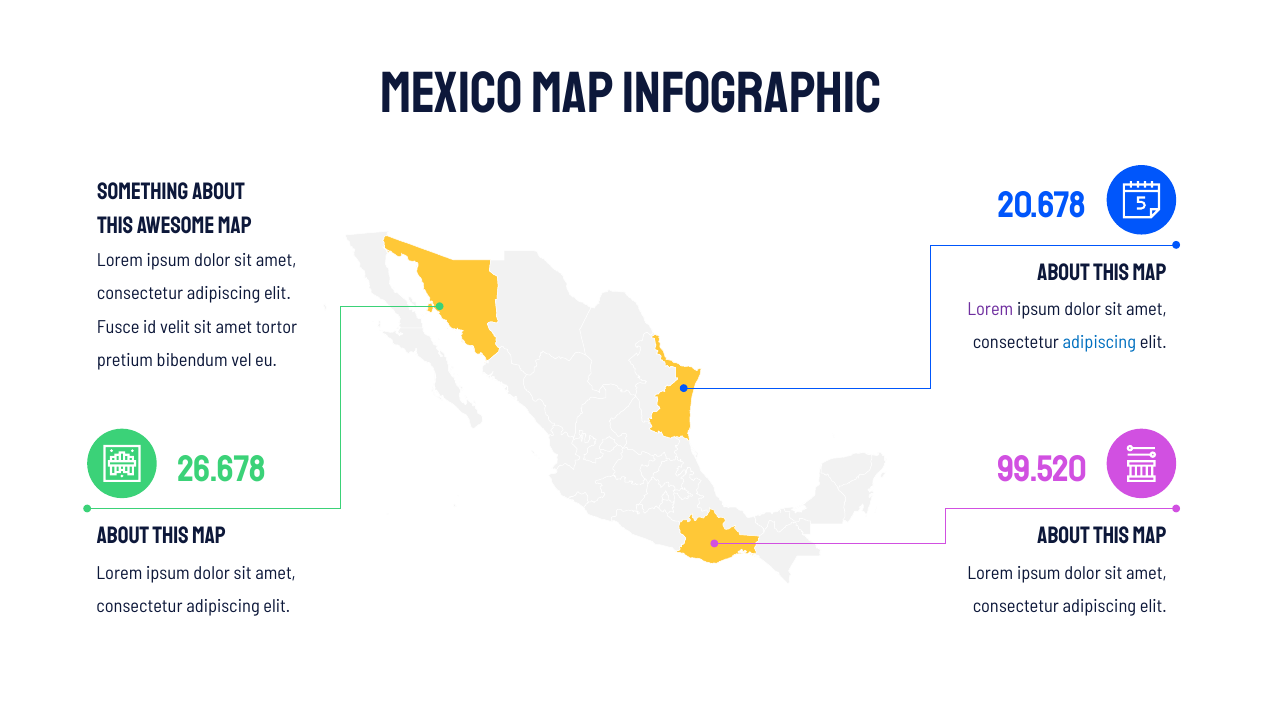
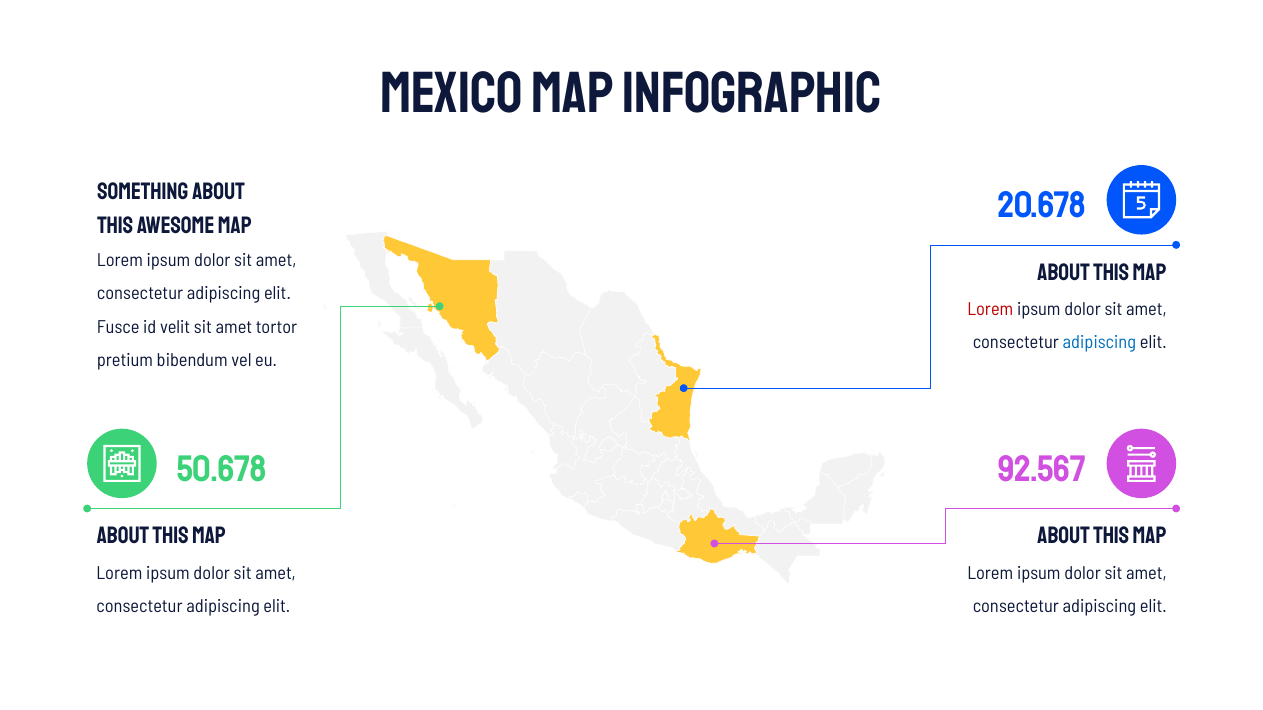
Lorem colour: purple -> red (990, 310)
26.678: 26.678 -> 50.678 (222, 469)
99.520: 99.520 -> 92.567 (1042, 469)
